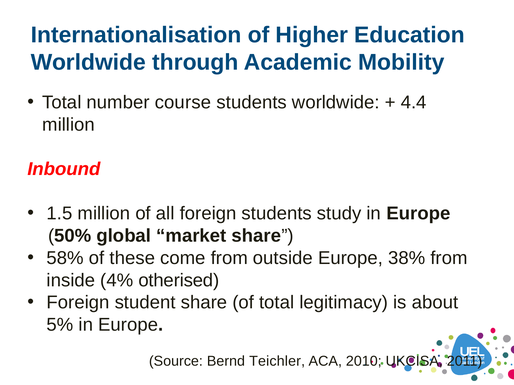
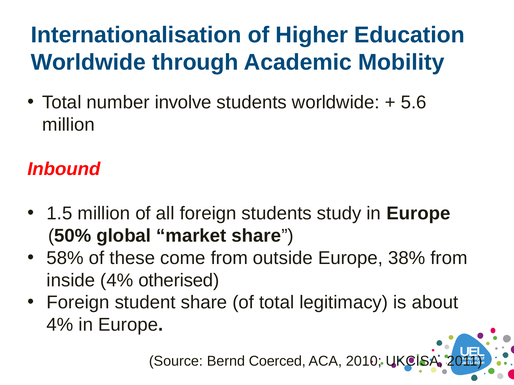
course: course -> involve (183, 103)
4.4: 4.4 -> 5.6 (414, 103)
5%: 5% -> 4% (60, 325)
Teichler: Teichler -> Coerced (277, 362)
